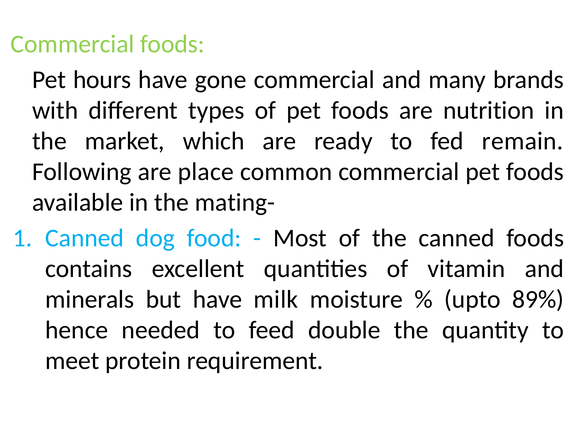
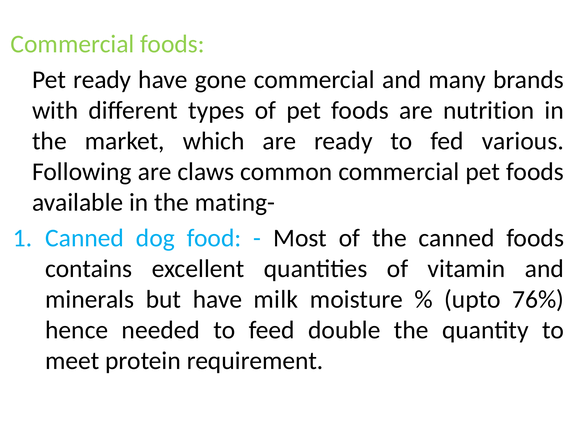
Pet hours: hours -> ready (102, 80)
remain: remain -> various (523, 141)
place: place -> claws (206, 172)
89%: 89% -> 76% (538, 300)
